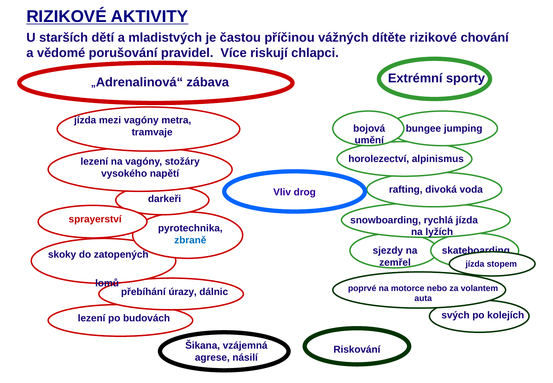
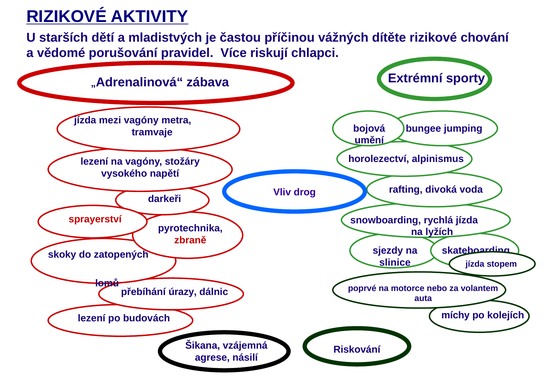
zbraně colour: blue -> red (190, 240)
zemřel: zemřel -> slinice (395, 262)
svých: svých -> míchy (456, 315)
